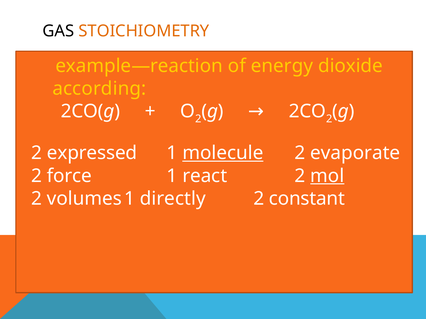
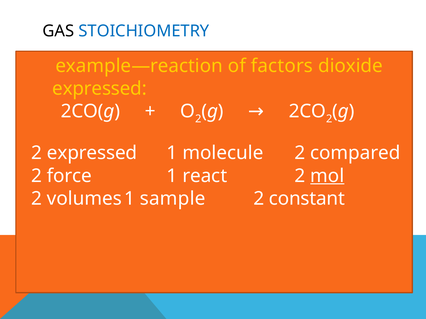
STOICHIOMETRY colour: orange -> blue (144, 31)
energy: energy -> factors (282, 66)
according: according -> expressed (100, 89)
molecule underline: present -> none (223, 153)
evaporate: evaporate -> compared (355, 153)
directly: directly -> sample (173, 199)
